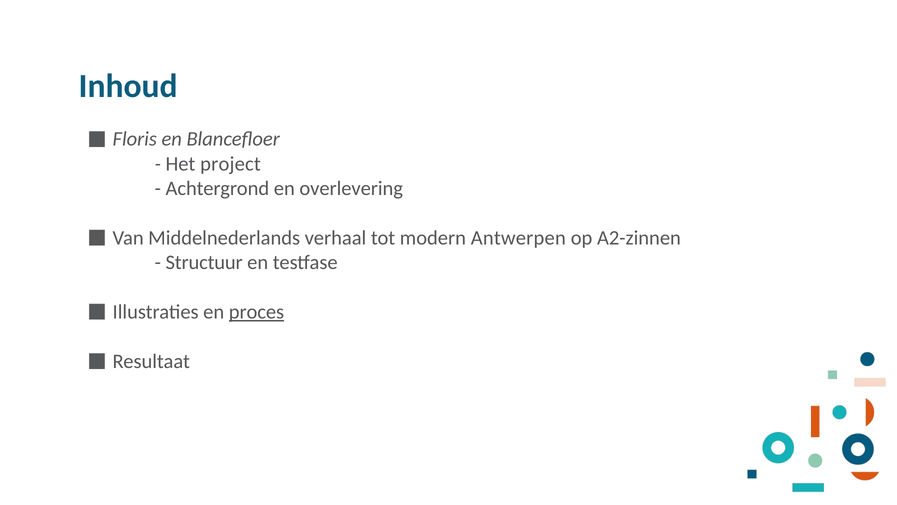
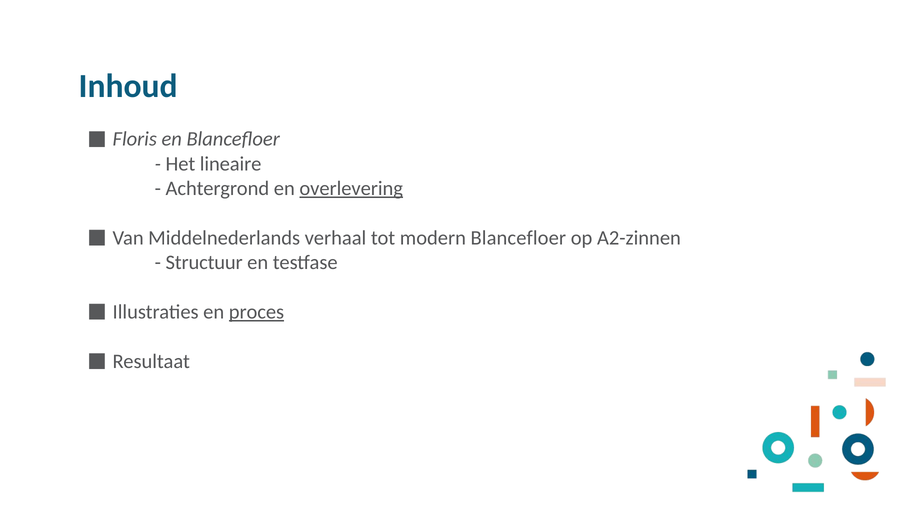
project: project -> lineaire (231, 164)
overlevering underline: none -> present (351, 188)
modern Antwerpen: Antwerpen -> Blancefloer (518, 238)
